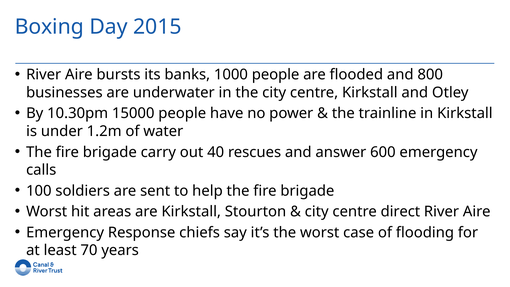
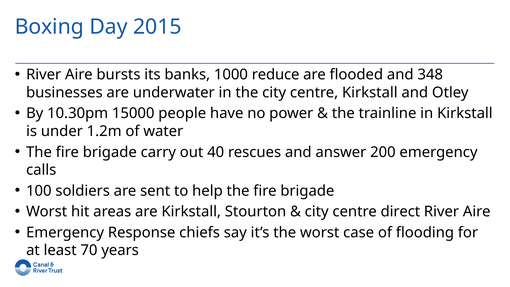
1000 people: people -> reduce (276, 75)
800: 800 -> 348 (430, 75)
600: 600 -> 200 (383, 152)
